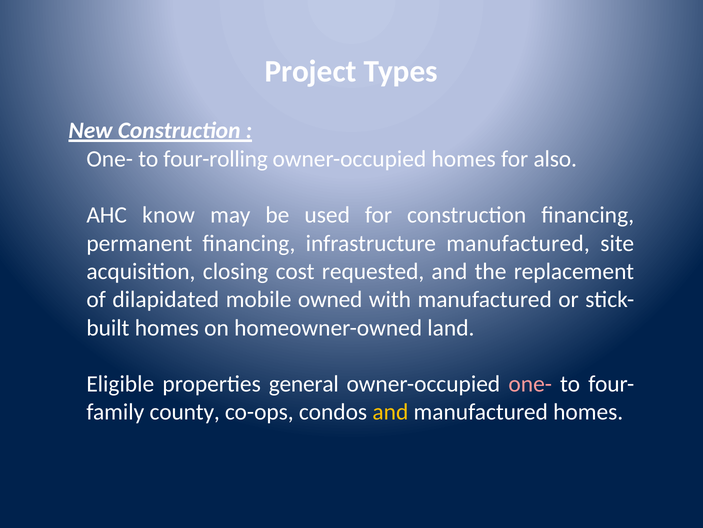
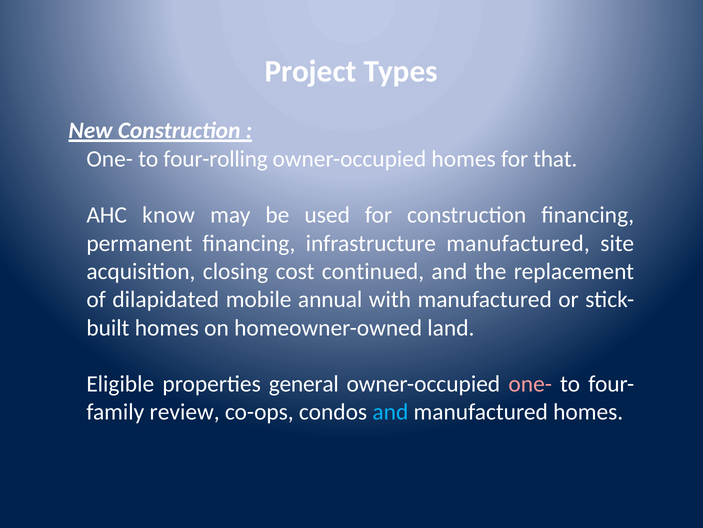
also: also -> that (555, 159)
requested: requested -> continued (373, 271)
owned: owned -> annual (330, 299)
county: county -> review (185, 412)
and colour: yellow -> light blue (390, 412)
